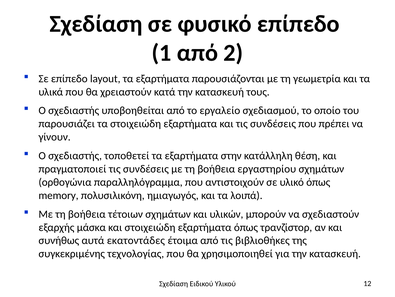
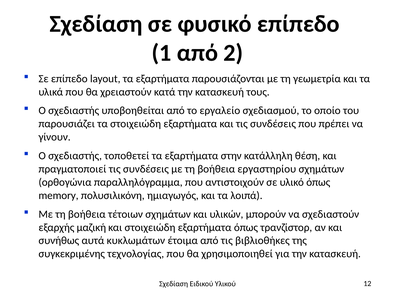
μάσκα: μάσκα -> μαζική (91, 227)
εκατοντάδες: εκατοντάδες -> κυκλωμάτων (136, 240)
